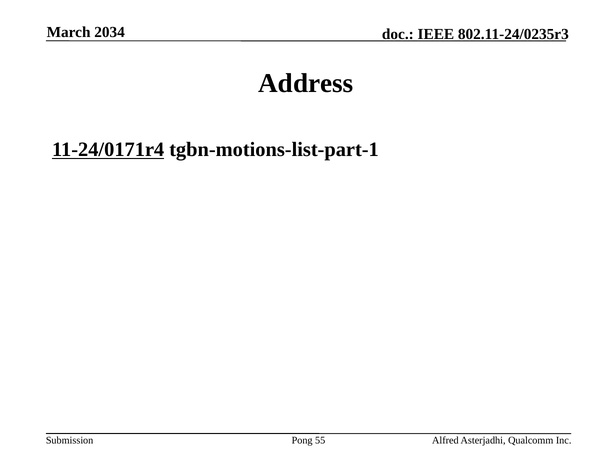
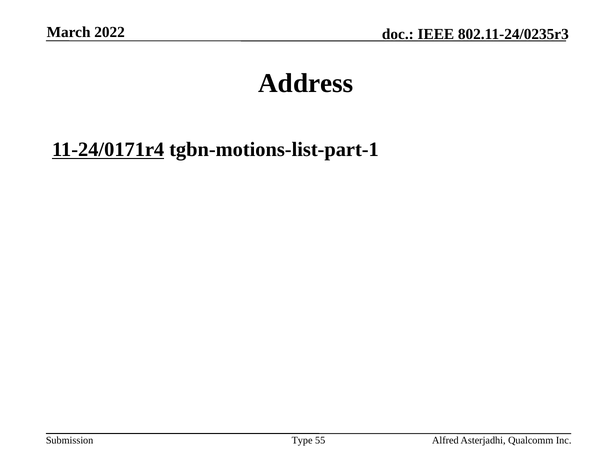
2034: 2034 -> 2022 (110, 32)
Pong: Pong -> Type (302, 440)
